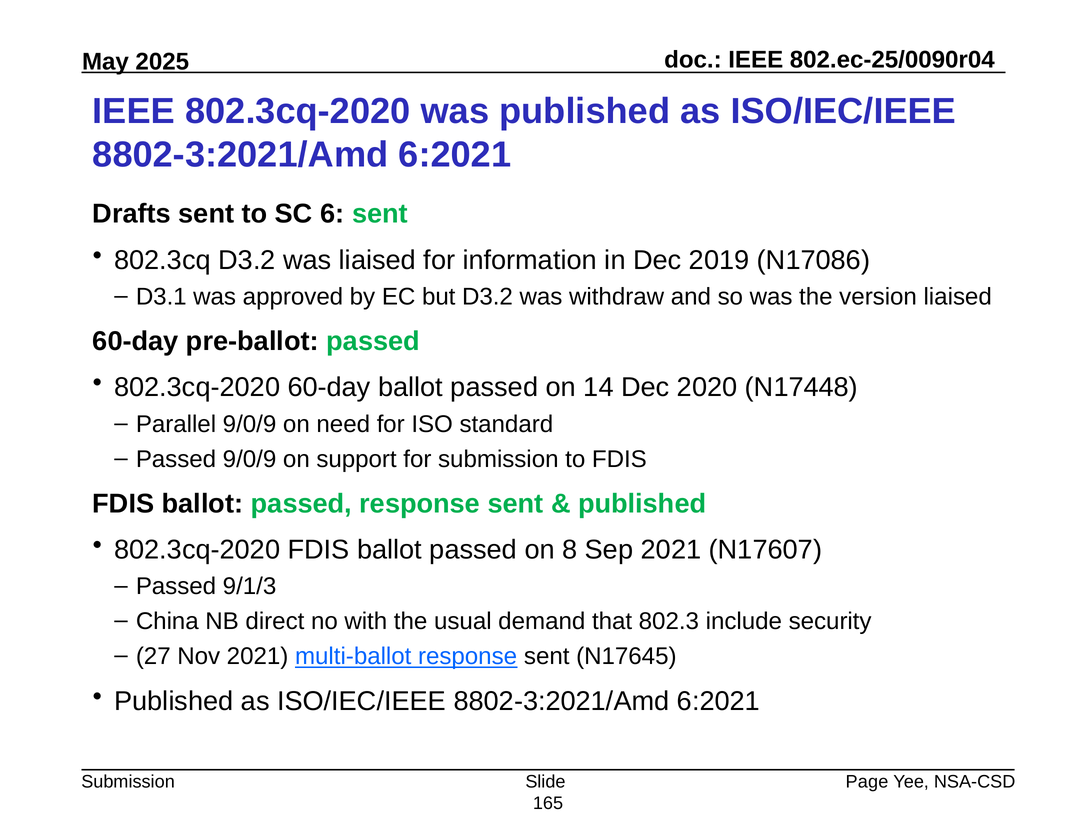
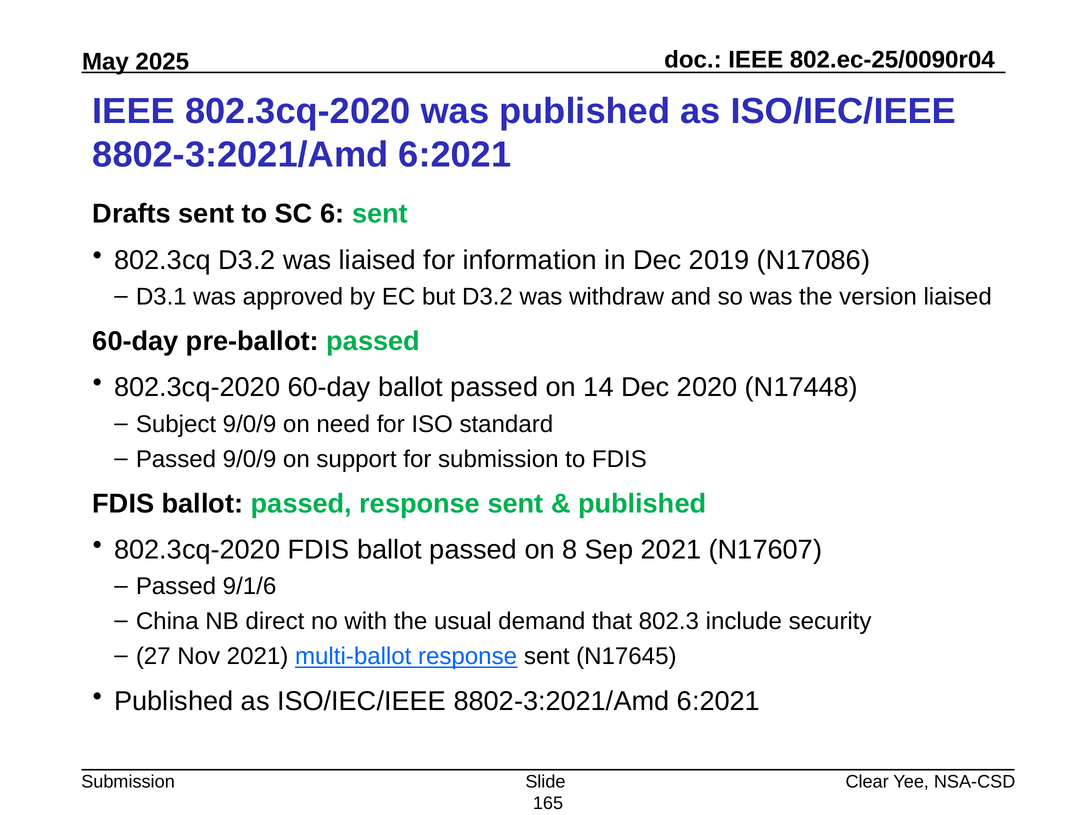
Parallel: Parallel -> Subject (176, 424)
9/1/3: 9/1/3 -> 9/1/6 (250, 587)
Page: Page -> Clear (867, 782)
